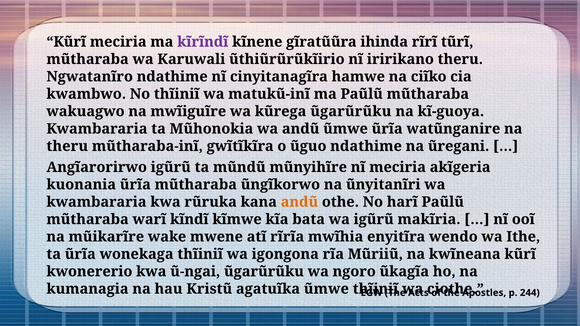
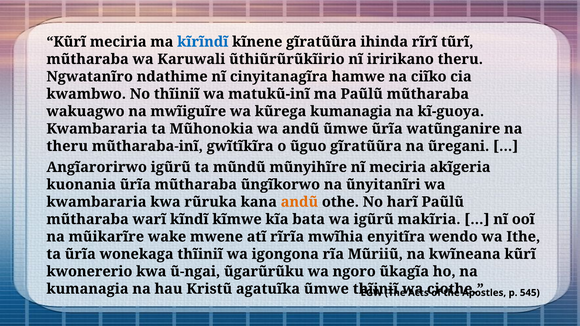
kĩrĩndĩ colour: purple -> blue (203, 42)
kũrega ũgarũrũku: ũgarũrũku -> kumanagia (351, 111)
ũguo ndathime: ndathime -> gĩratũũra (366, 146)
244: 244 -> 545 (530, 293)
